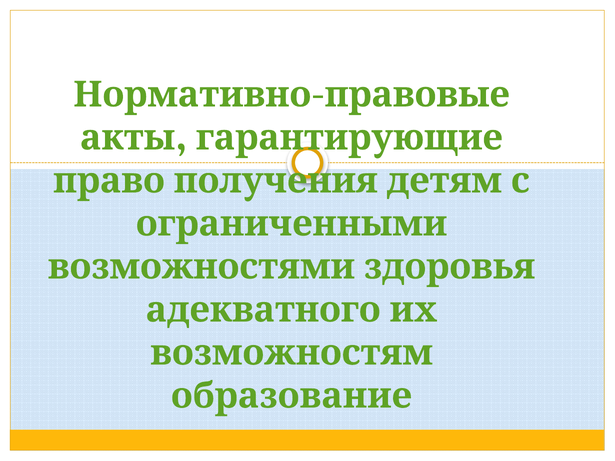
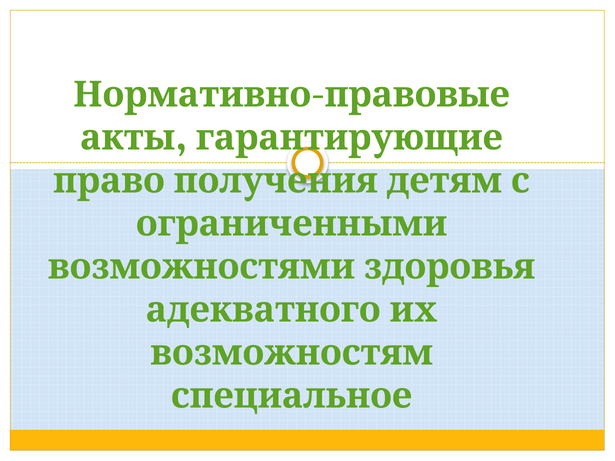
образование: образование -> специальное (292, 396)
